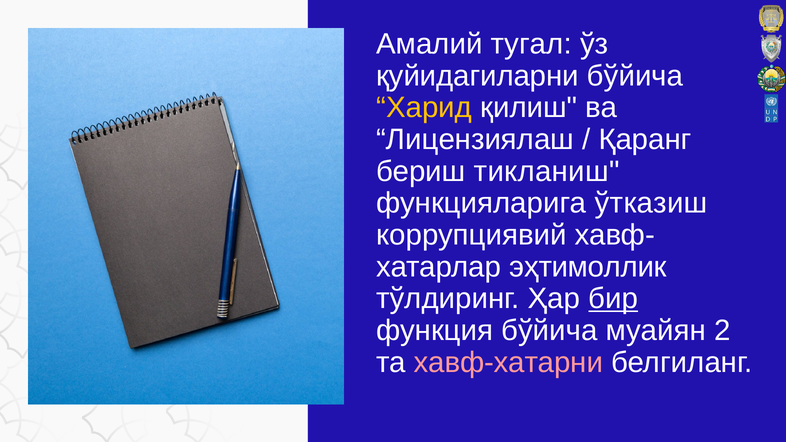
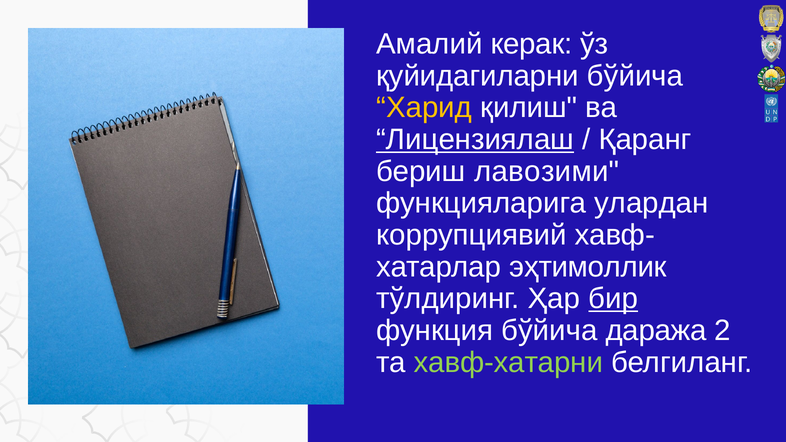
тугал: тугал -> керак (531, 44)
Лицензиялаш underline: none -> present (475, 140)
тикланиш: тикланиш -> лавозими (547, 171)
ўтказиш: ўтказиш -> улардан (651, 203)
муайян: муайян -> даража (656, 331)
хавф-хатарни colour: pink -> light green (508, 362)
